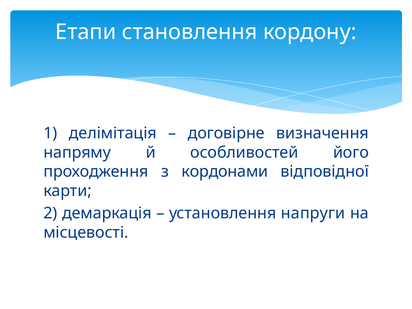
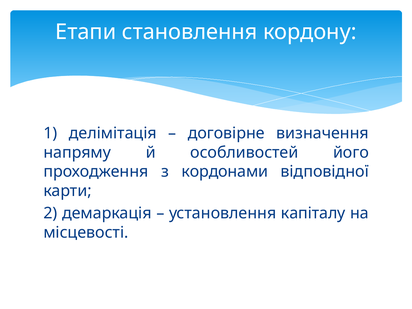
напруги: напруги -> капіталу (313, 213)
